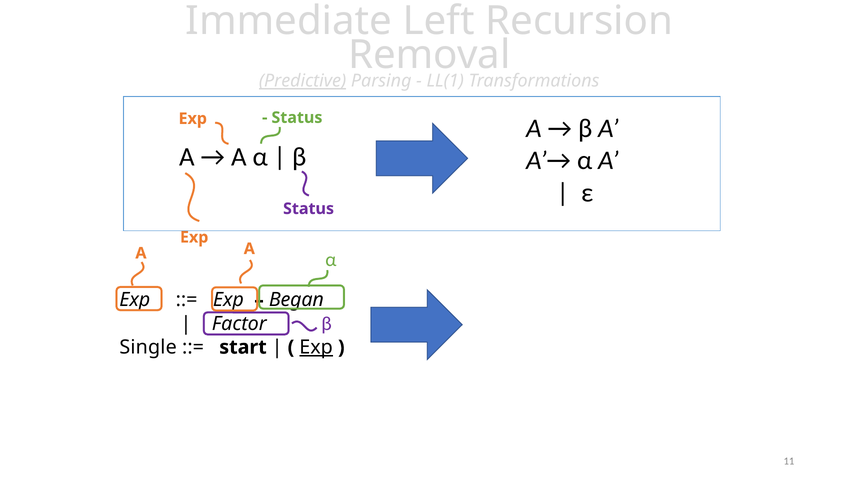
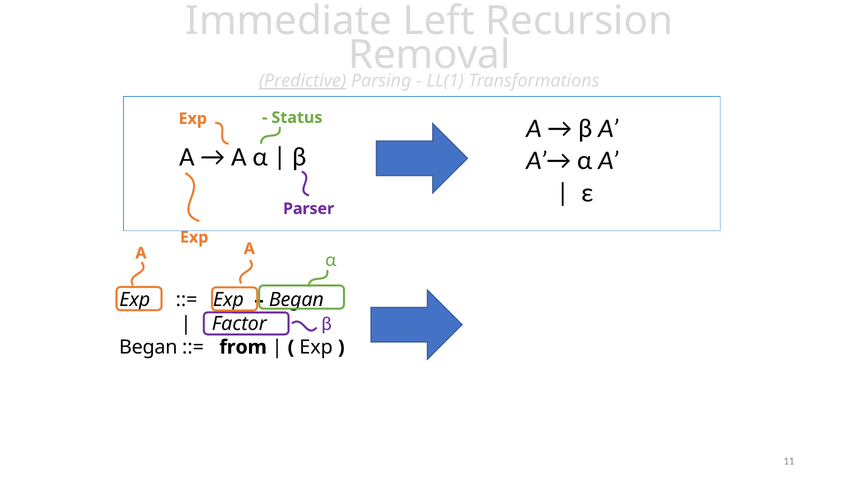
Status: Status -> Parser (309, 209)
Single: Single -> Began (148, 348)
start: start -> from (243, 348)
Exp underline: present -> none (316, 348)
